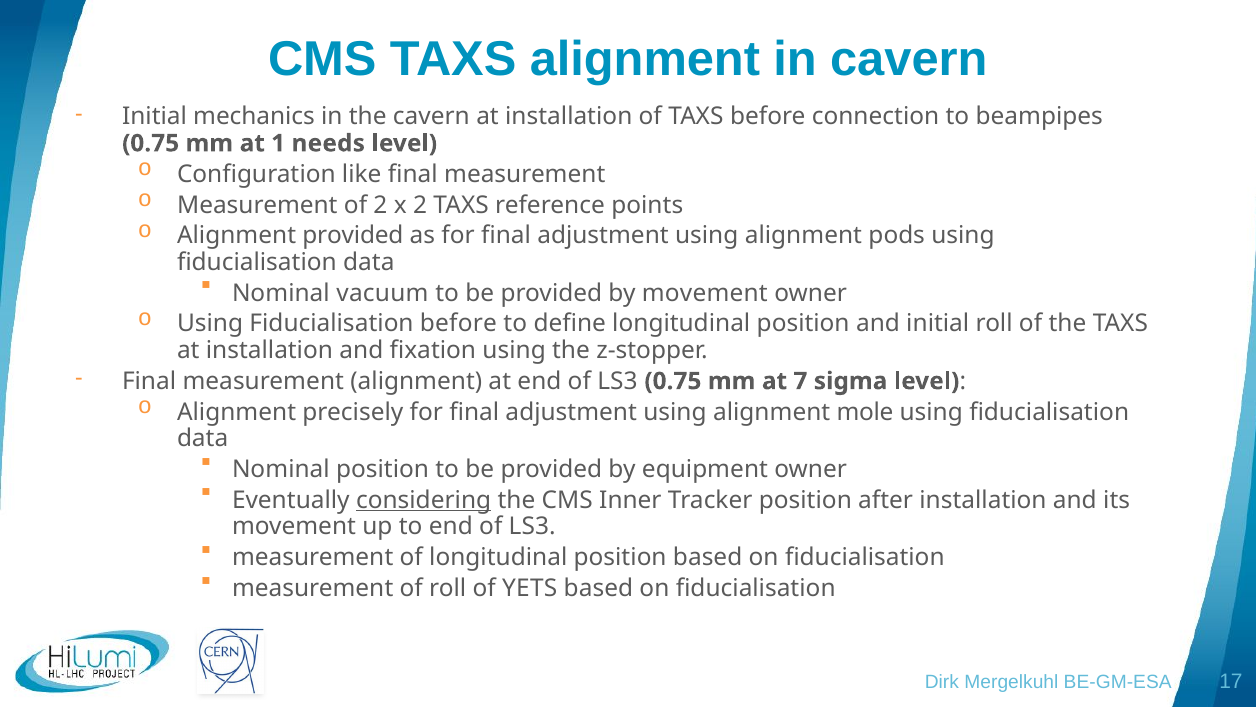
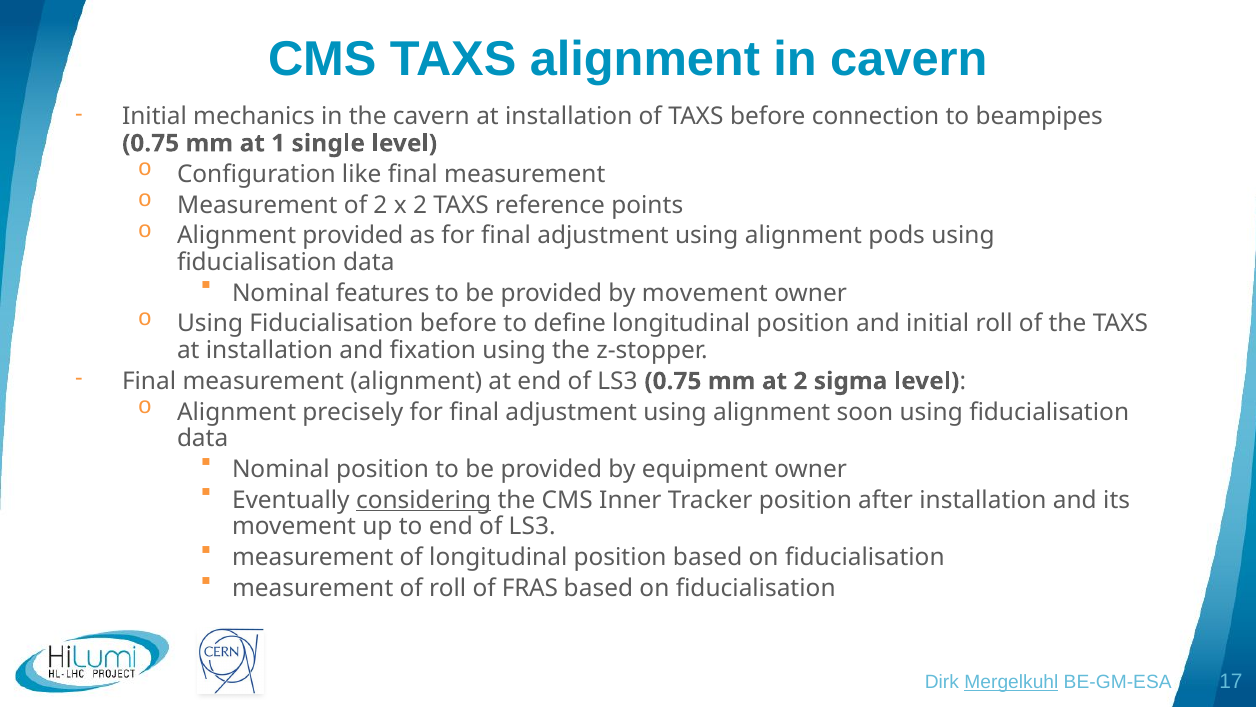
needs: needs -> single (328, 143)
vacuum: vacuum -> features (383, 293)
at 7: 7 -> 2 (800, 381)
mole: mole -> soon (865, 412)
YETS: YETS -> FRAS (530, 588)
Mergelkuhl underline: none -> present (1011, 682)
